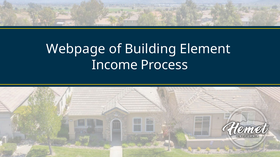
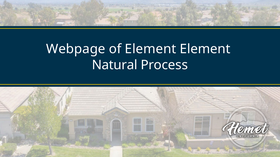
of Building: Building -> Element (150, 49)
Income: Income -> Natural (115, 65)
